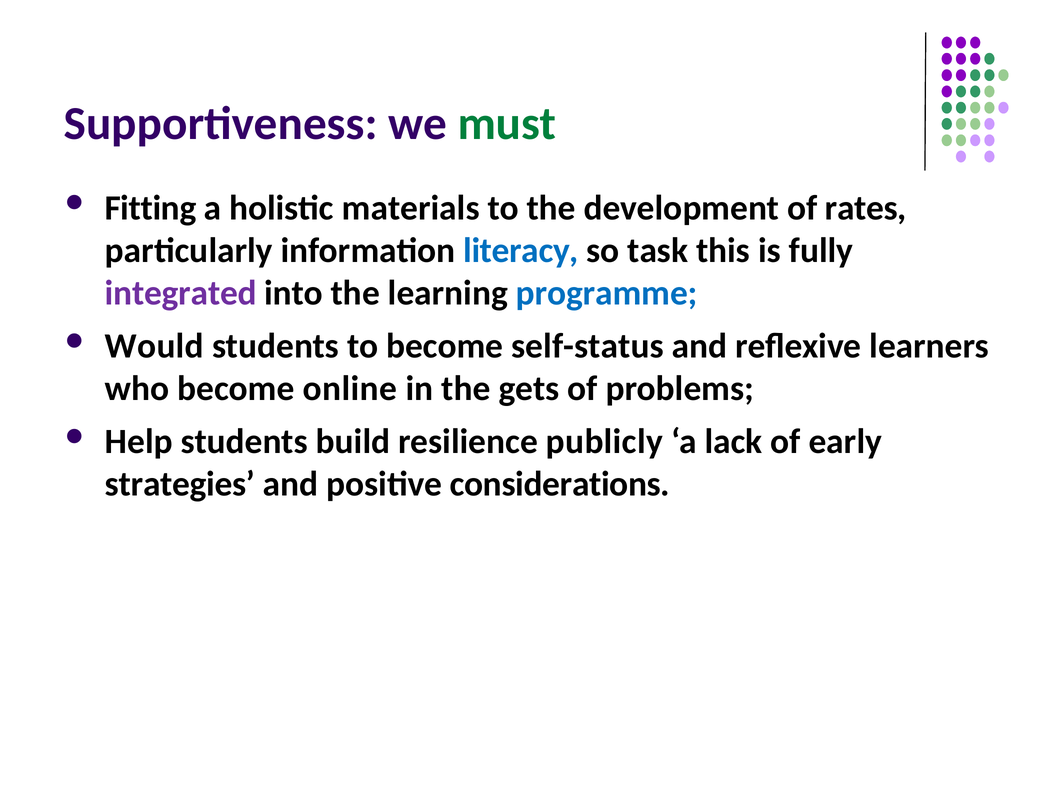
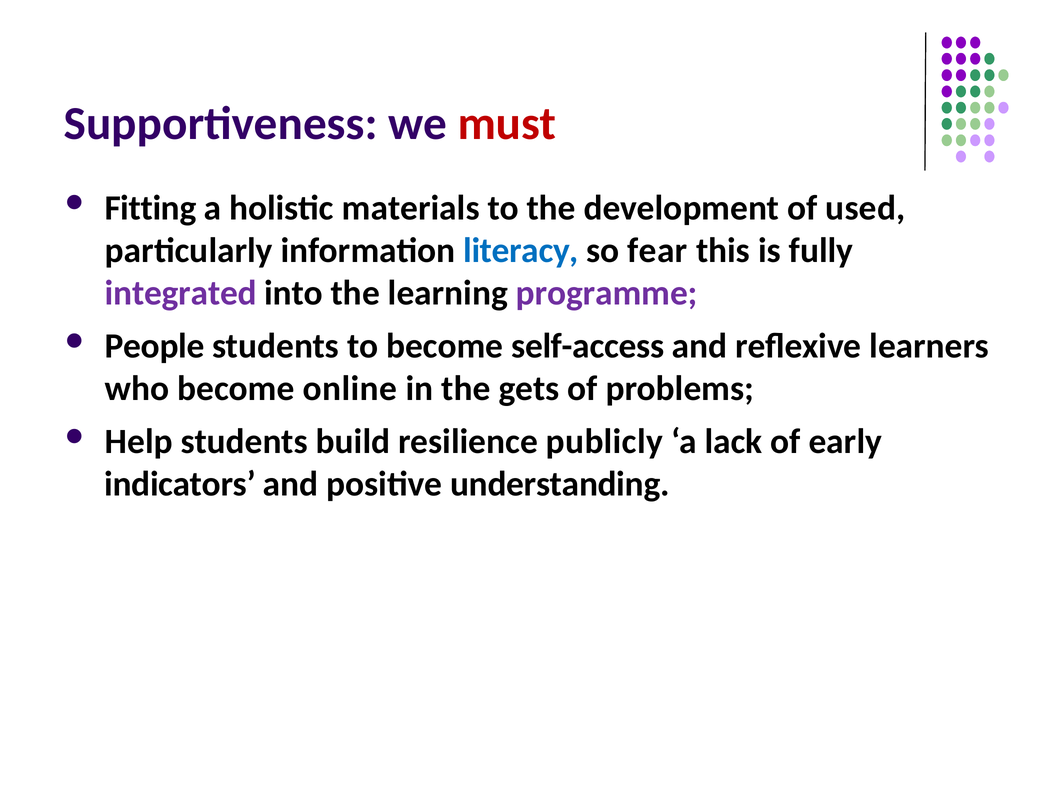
must colour: green -> red (507, 123)
rates: rates -> used (865, 208)
task: task -> fear (657, 251)
programme colour: blue -> purple (607, 293)
Would: Would -> People (155, 346)
self-status: self-status -> self-access (588, 346)
strategies: strategies -> indicators (180, 484)
considerations: considerations -> understanding (560, 484)
